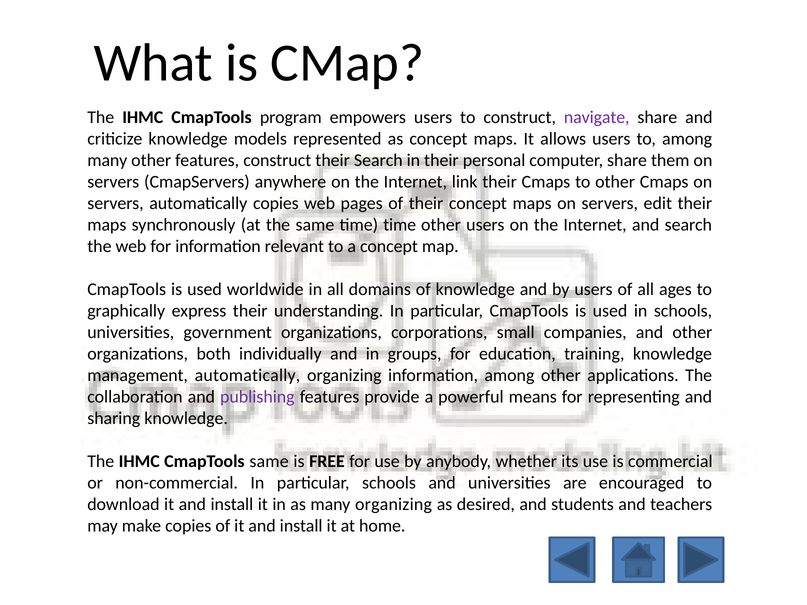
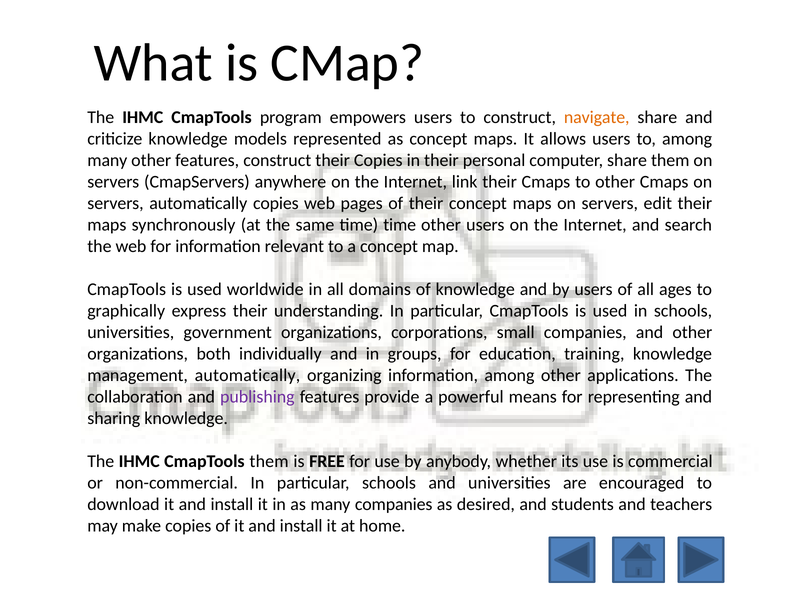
navigate colour: purple -> orange (597, 117)
their Search: Search -> Copies (378, 160)
CmapTools same: same -> them (269, 461)
many organizing: organizing -> companies (394, 504)
